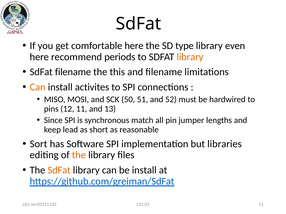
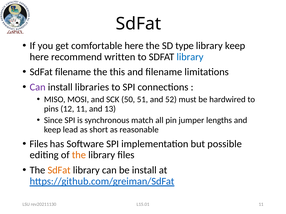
library even: even -> keep (235, 46)
periods: periods -> written (120, 57)
library colour: orange -> blue (190, 57)
Can colour: orange -> purple (38, 87)
activites: activites -> libraries (92, 87)
Sort: Sort -> Files (39, 144)
libraries: libraries -> possible (225, 144)
